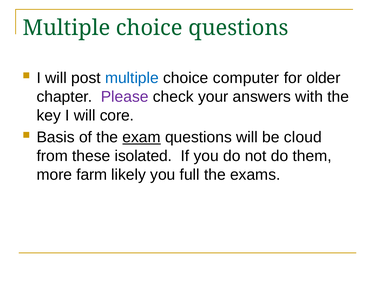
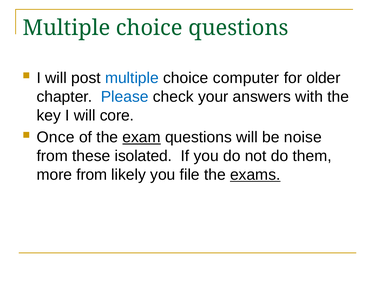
Please colour: purple -> blue (125, 97)
Basis: Basis -> Once (56, 137)
cloud: cloud -> noise (303, 137)
more farm: farm -> from (92, 175)
full: full -> file (190, 175)
exams underline: none -> present (255, 175)
